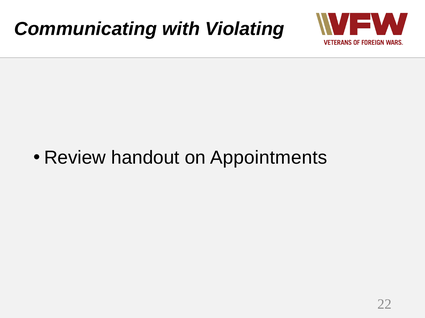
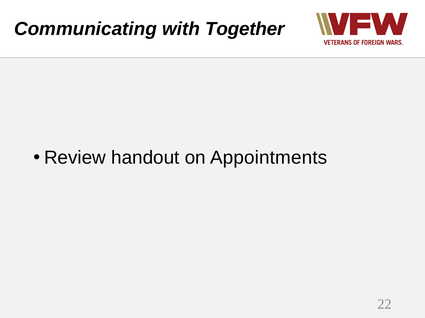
Violating: Violating -> Together (245, 29)
